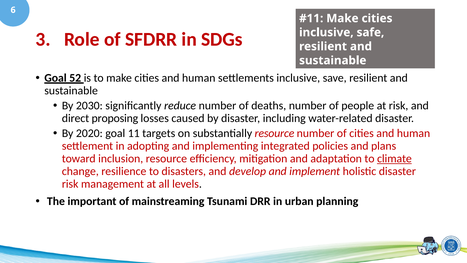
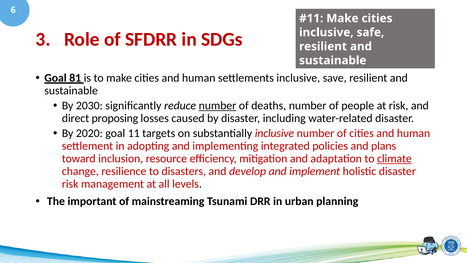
52: 52 -> 81 (75, 78)
number underline: none -> present (217, 106)
substantially resource: resource -> inclusive (274, 133)
